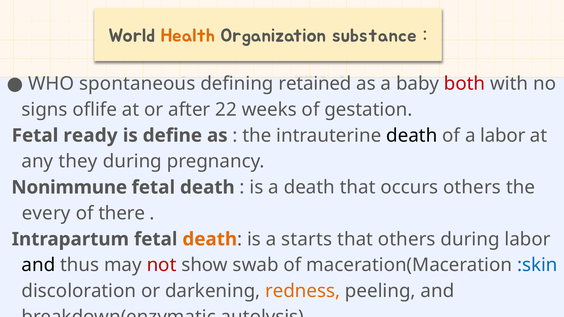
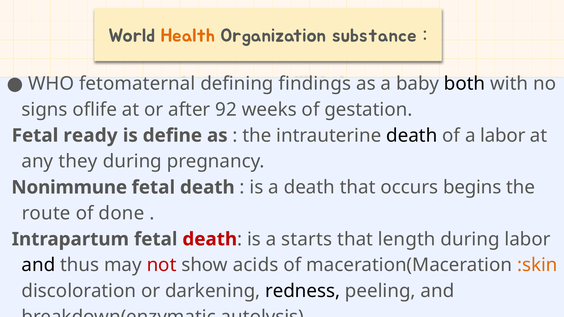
spontaneous: spontaneous -> fetomaternal (137, 84)
retained: retained -> findings (315, 84)
both colour: red -> black (465, 84)
22: 22 -> 92 (226, 110)
occurs others: others -> begins (472, 187)
every: every -> route (46, 213)
there: there -> done (122, 213)
death colour: orange -> red (210, 239)
that others: others -> length (407, 239)
swab: swab -> acids (256, 265)
:skin colour: blue -> orange (537, 265)
redness colour: orange -> black (303, 291)
